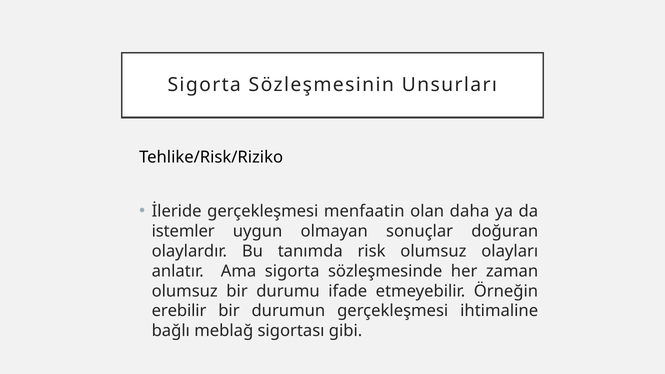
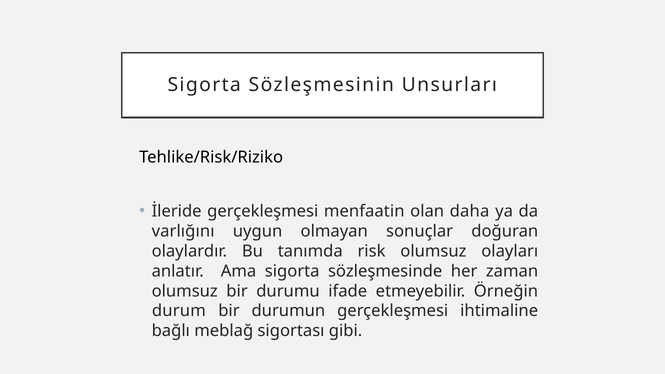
istemler: istemler -> varlığını (183, 231)
erebilir: erebilir -> durum (179, 311)
